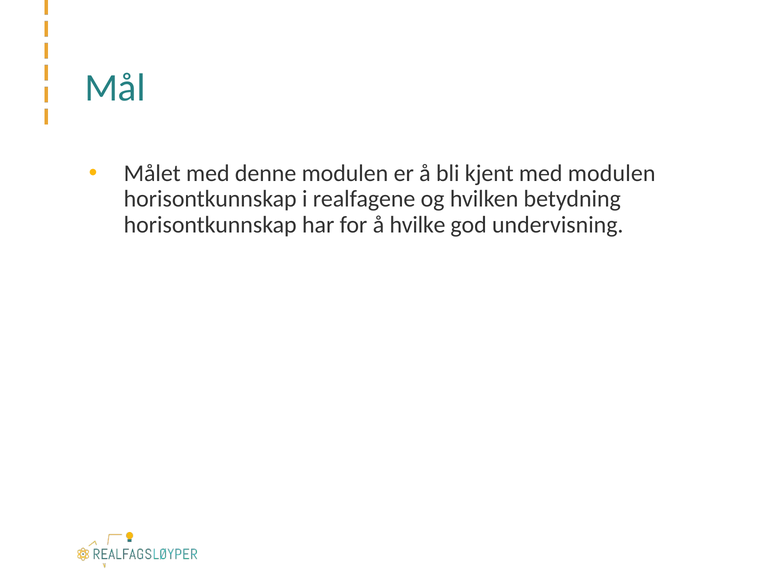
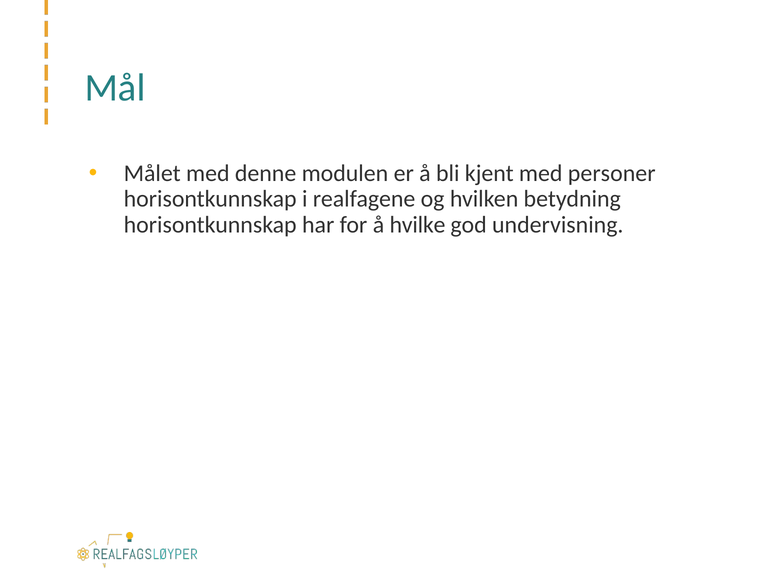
med modulen: modulen -> personer (612, 173)
